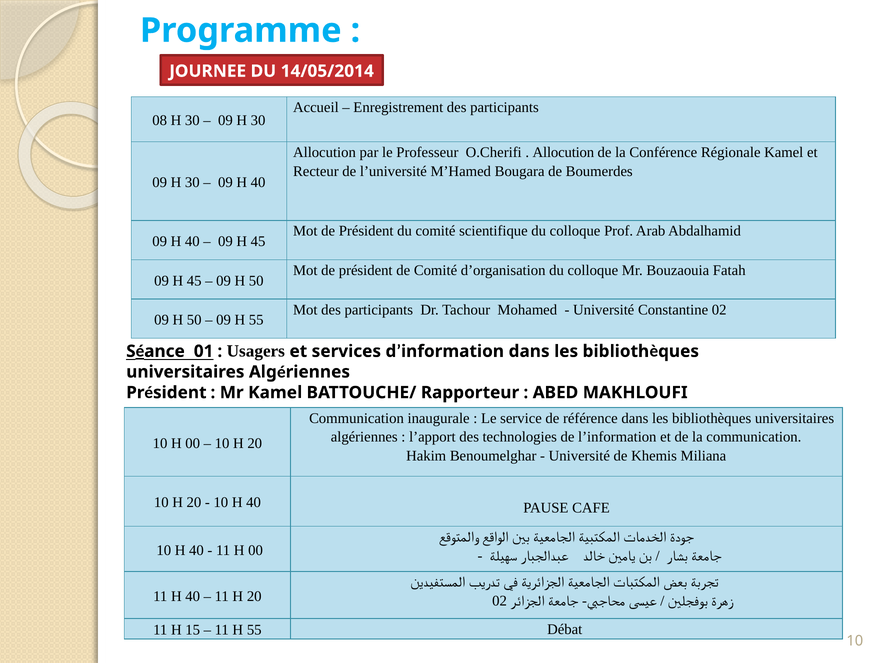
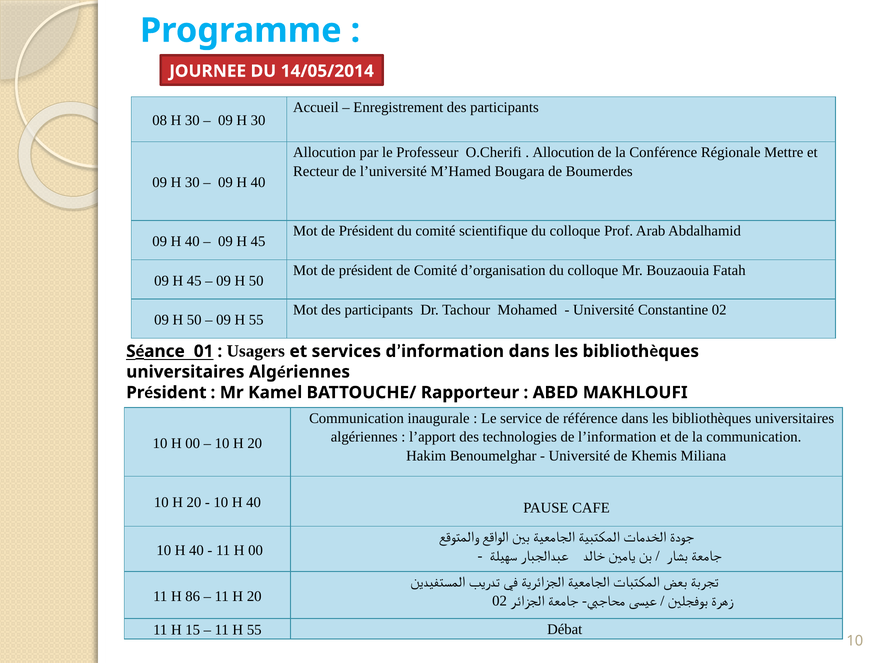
Régionale Kamel: Kamel -> Mettre (784, 153)
11 H 40: 40 -> 86 (193, 596)
